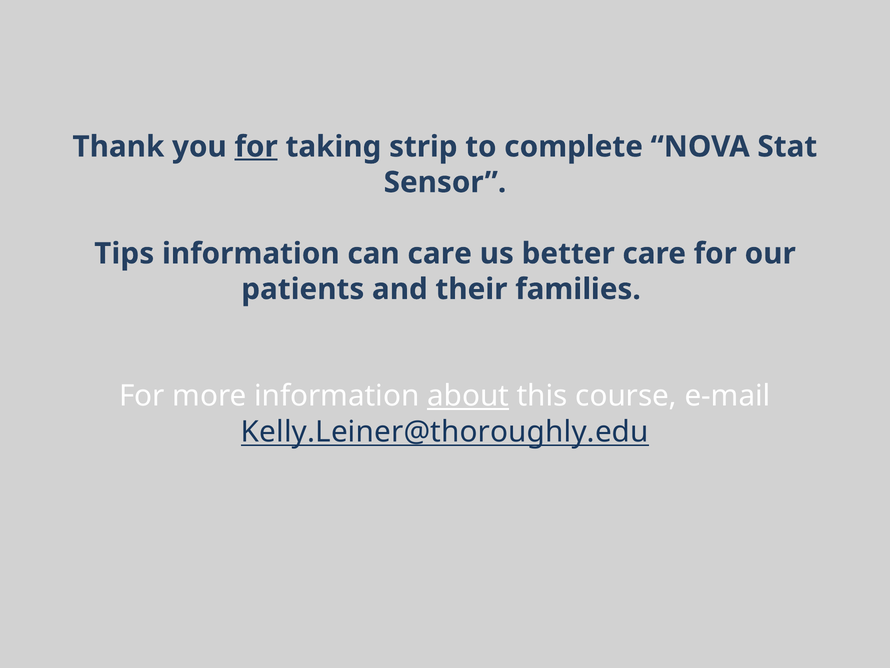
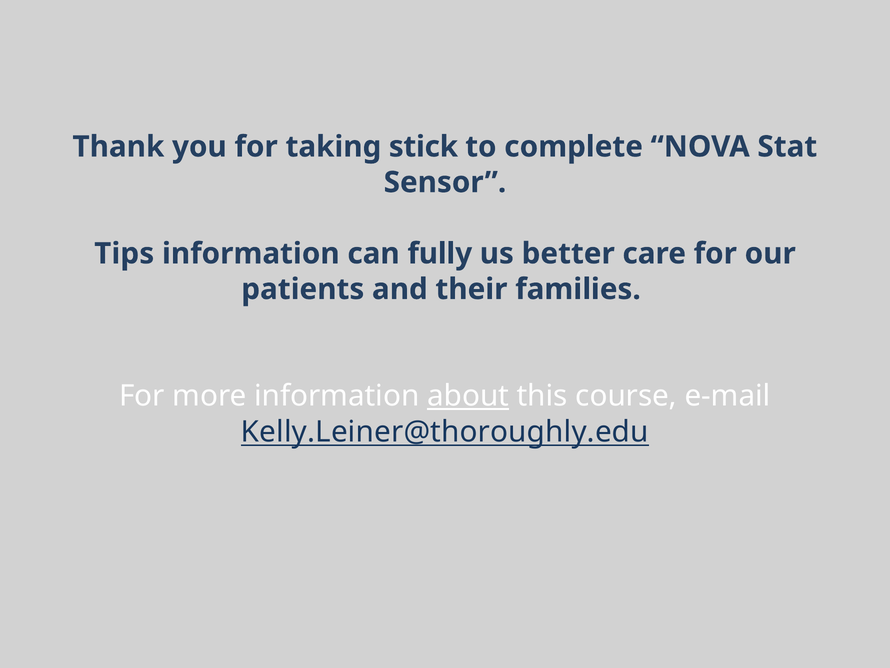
for underline: present -> none (256, 147)
strip: strip -> stick (423, 147)
can care: care -> fully (440, 253)
